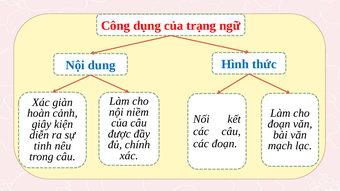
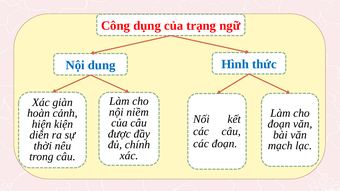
giây: giây -> hiện (42, 124)
tinh: tinh -> thời (43, 146)
